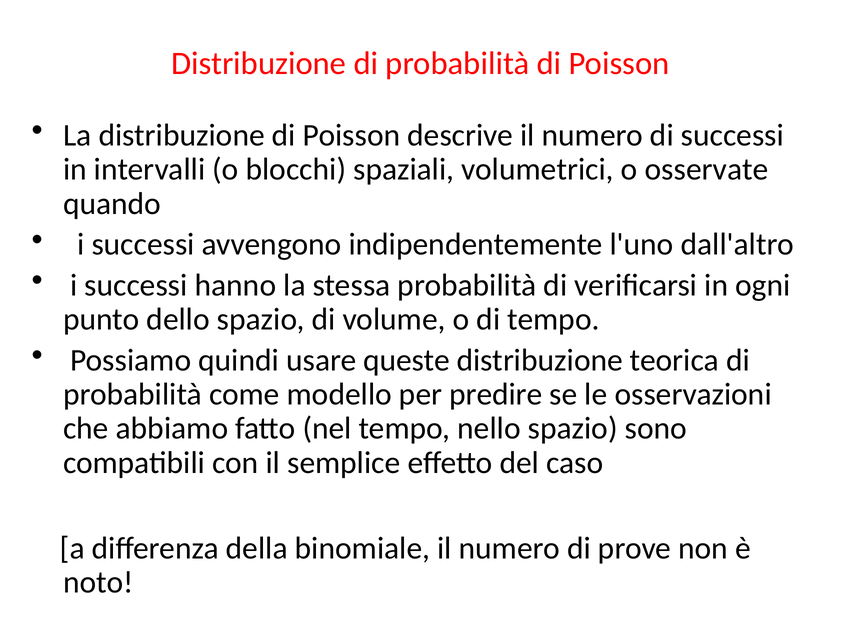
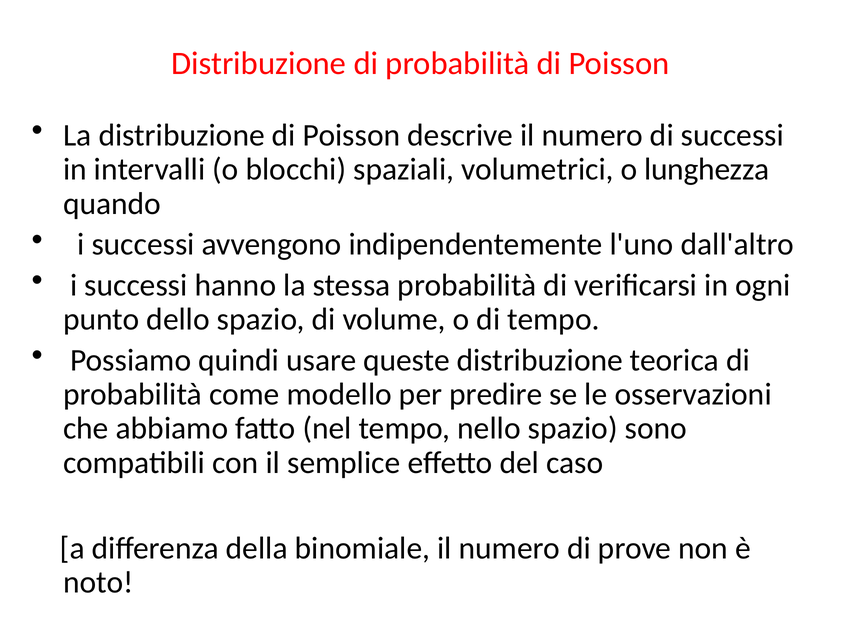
osservate: osservate -> lunghezza (707, 170)
